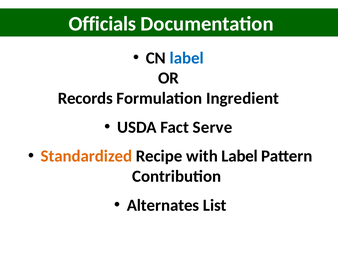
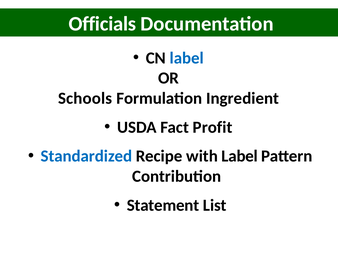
Records: Records -> Schools (85, 99)
Serve: Serve -> Profit (213, 128)
Standardized colour: orange -> blue (86, 156)
Alternates: Alternates -> Statement (163, 206)
